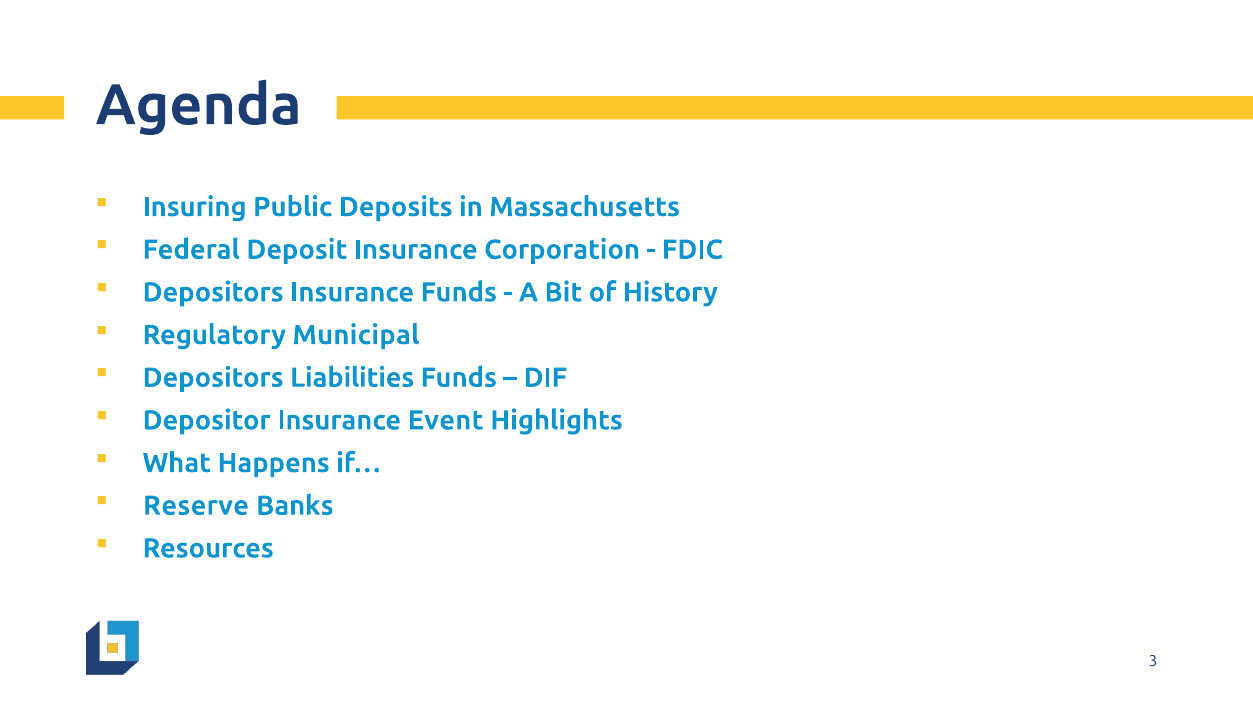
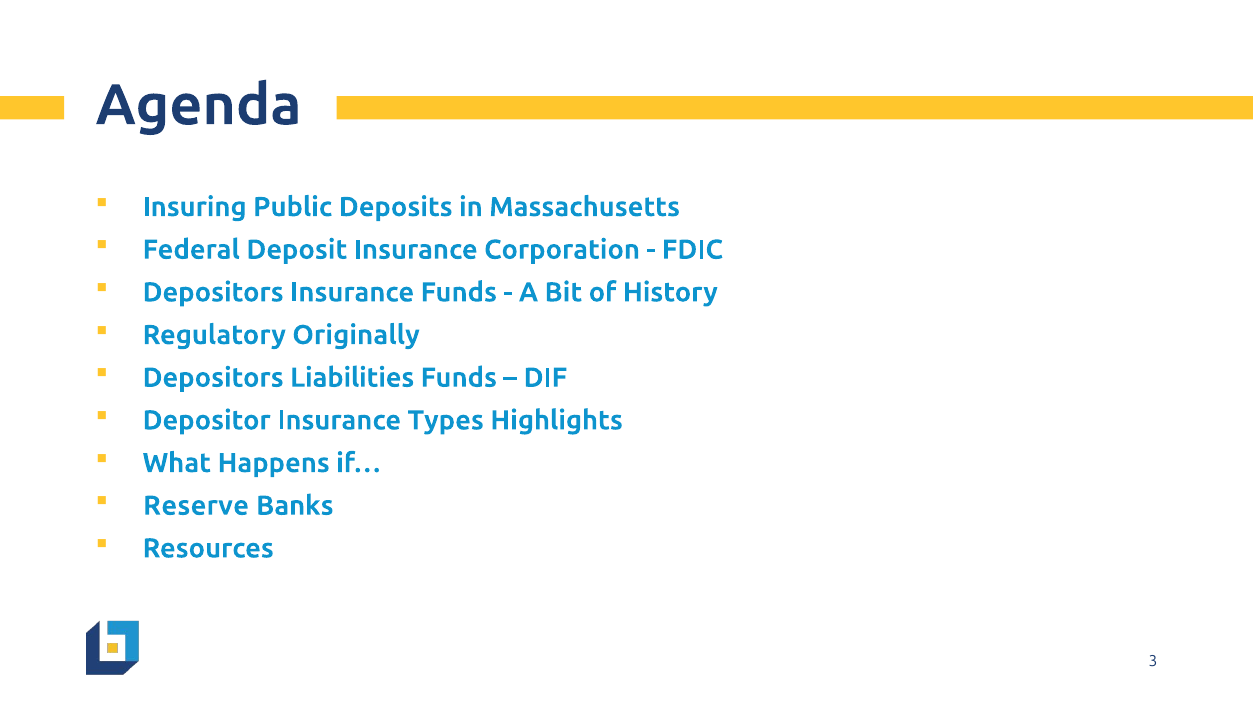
Municipal: Municipal -> Originally (356, 335)
Event: Event -> Types (446, 420)
